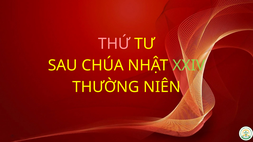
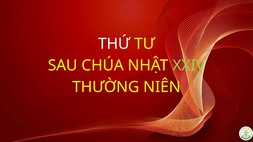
THỨ colour: pink -> white (114, 44)
